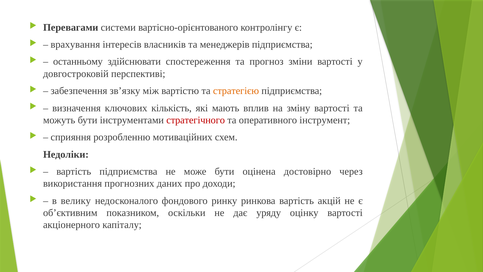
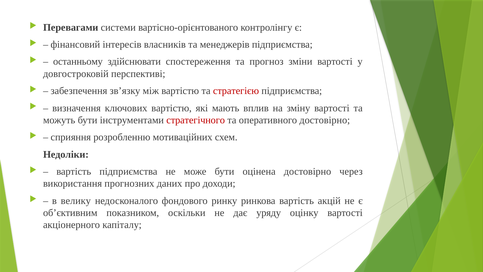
врахування: врахування -> фінансовий (75, 44)
стратегією colour: orange -> red (236, 91)
ключових кількість: кількість -> вартістю (172, 108)
оперативного інструмент: інструмент -> достовірно (325, 120)
